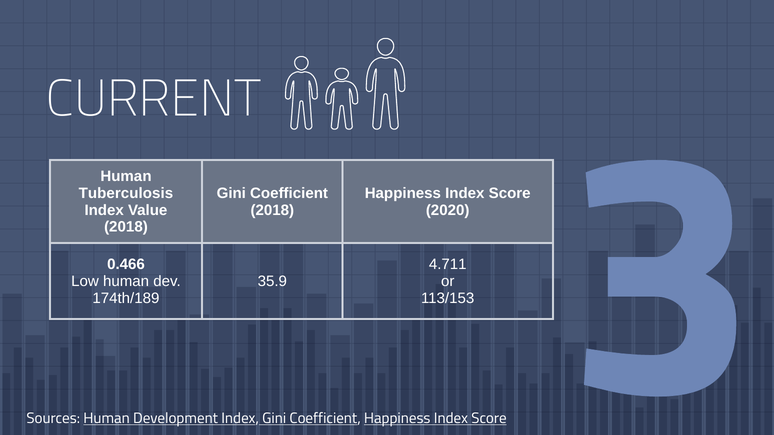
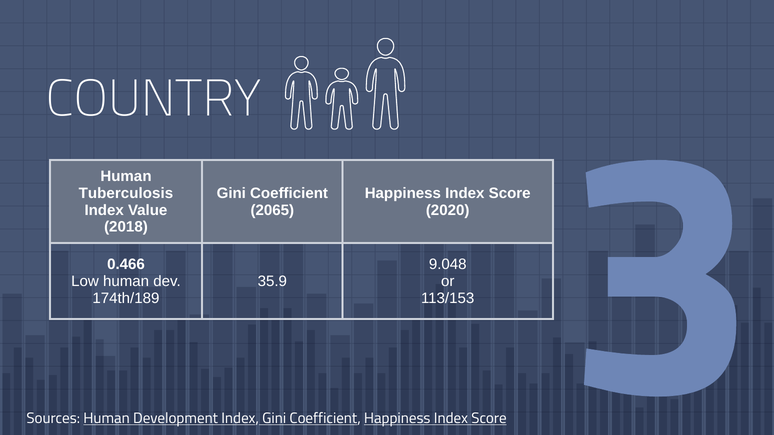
CURRENT: CURRENT -> COUNTRY (154, 99)
2018: 2018 -> 2065 (272, 210)
4.711: 4.711 -> 9.048 (448, 265)
